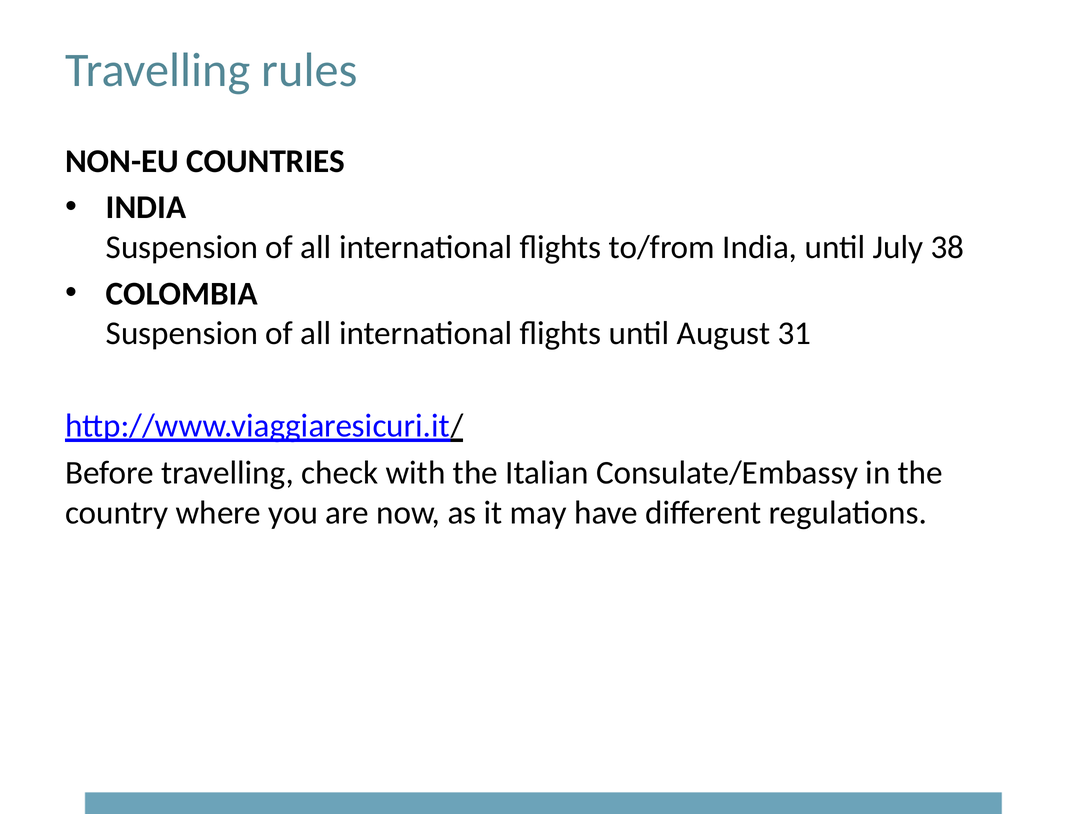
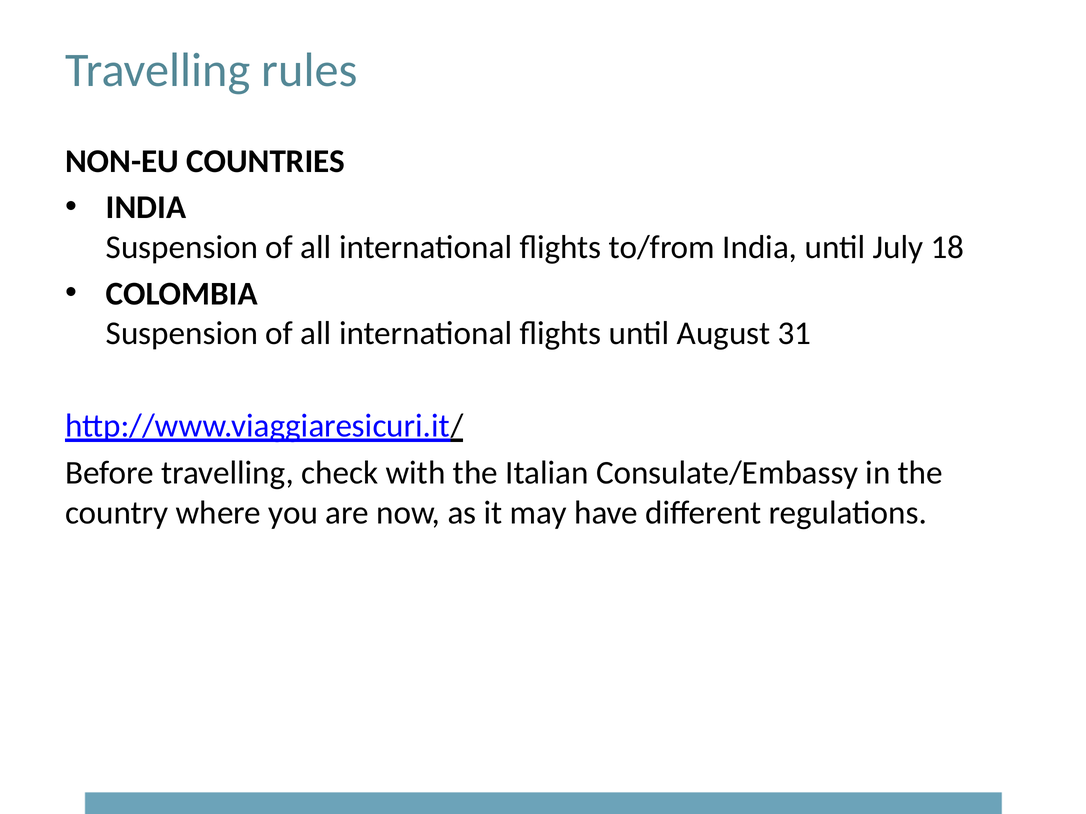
38: 38 -> 18 (947, 247)
